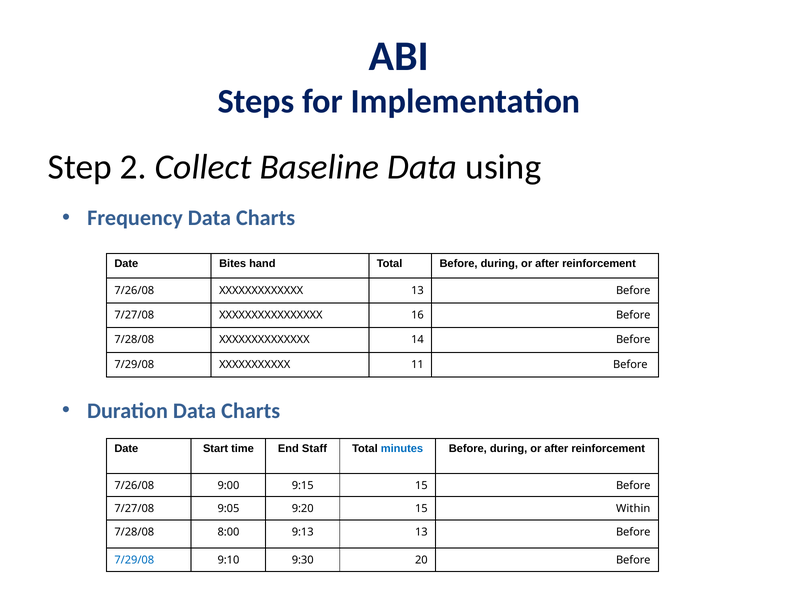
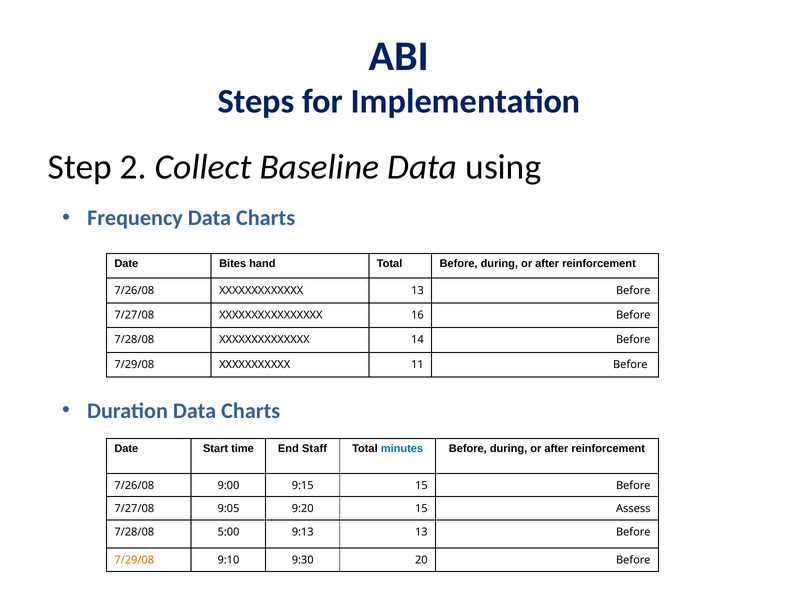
Within: Within -> Assess (633, 509)
8:00: 8:00 -> 5:00 (228, 533)
7/29/08 colour: blue -> orange (134, 561)
